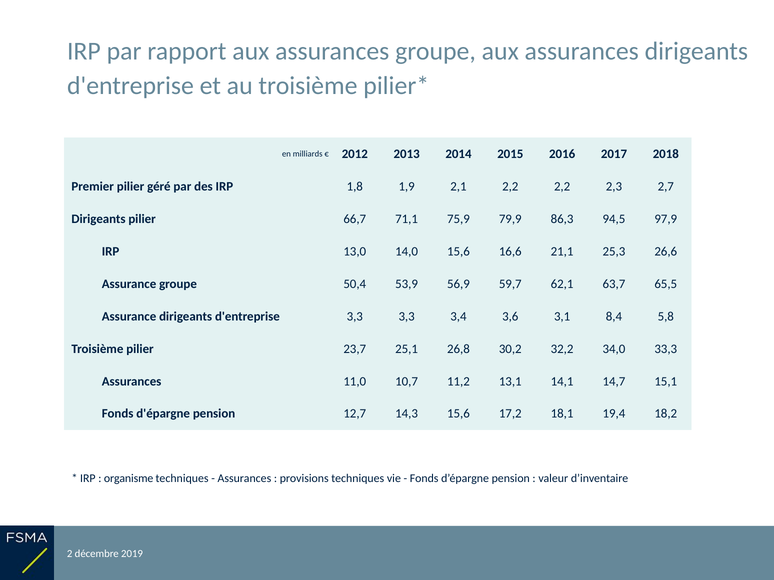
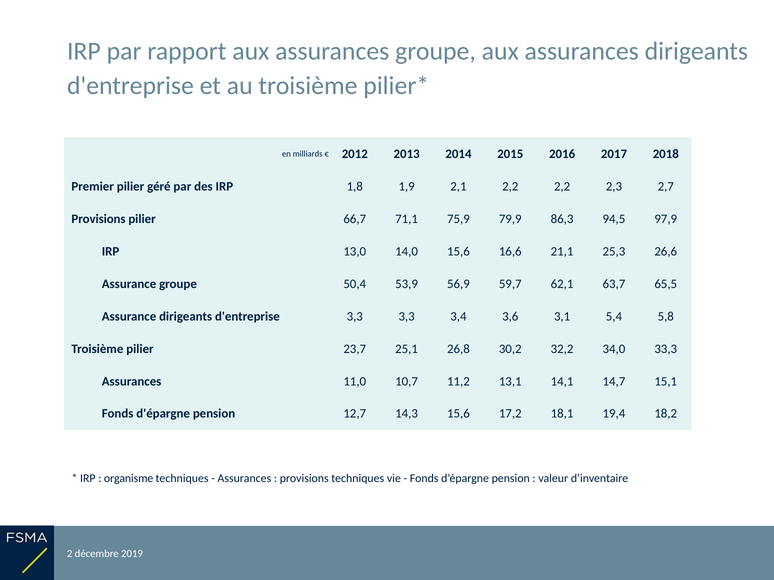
Dirigeants: Dirigeants -> Provisions (99, 219)
8,4: 8,4 -> 5,4 (614, 317)
